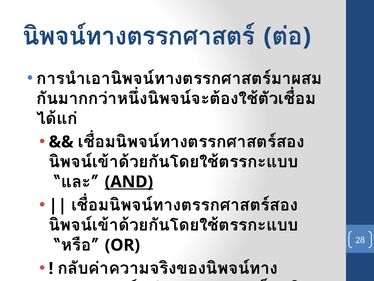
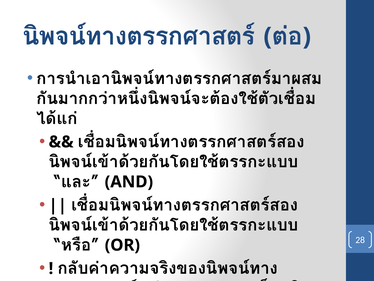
AND underline: present -> none (129, 182)
